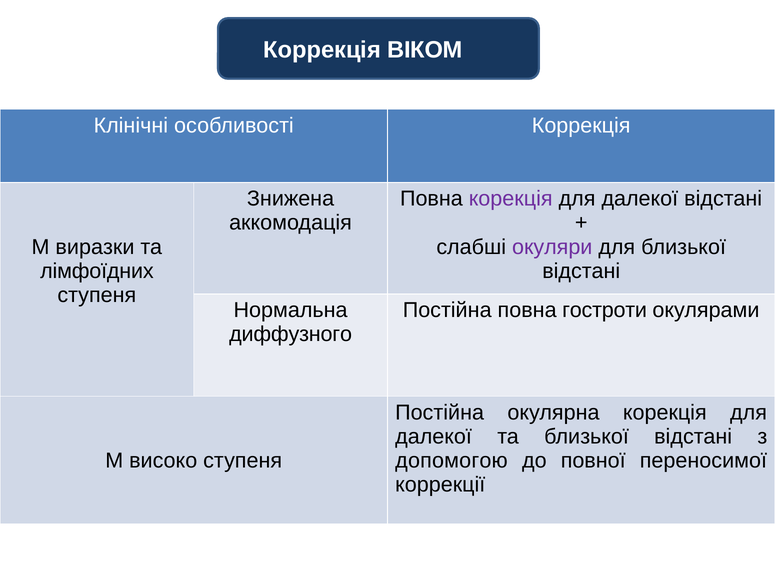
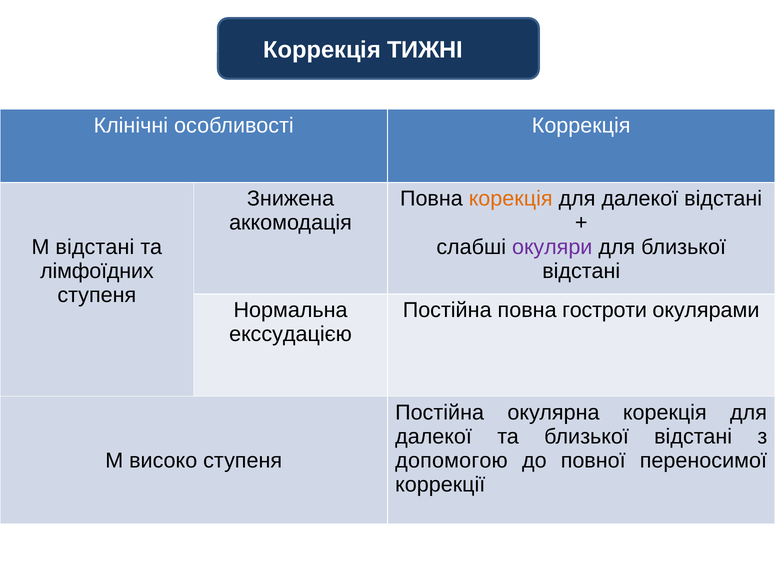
ВІКОМ: ВІКОМ -> ТИЖНІ (425, 50)
корекція colour: purple -> orange (511, 199)
M виразки: виразки -> відстані (95, 247)
диффузного: диффузного -> екссудацією (291, 334)
